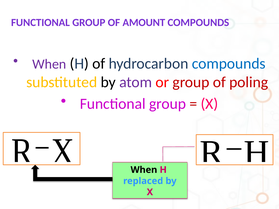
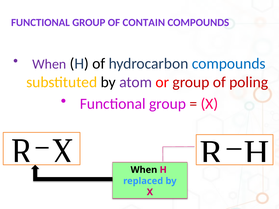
AMOUNT: AMOUNT -> CONTAIN (144, 23)
